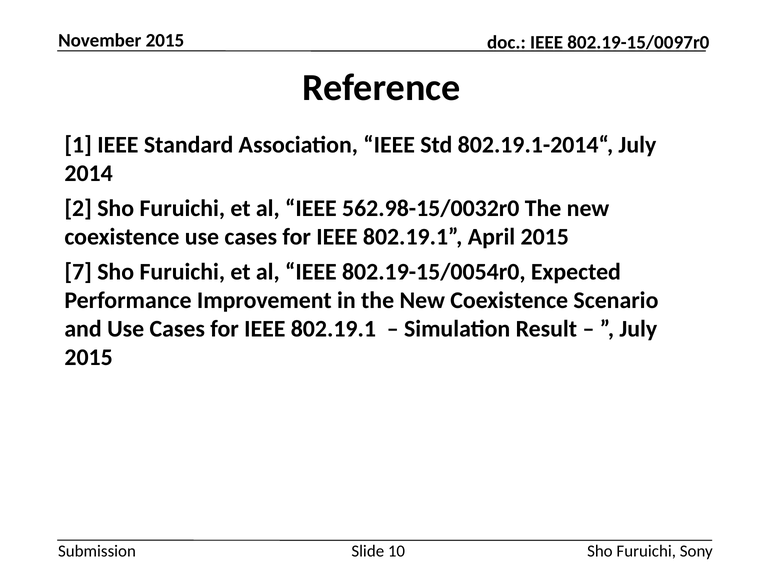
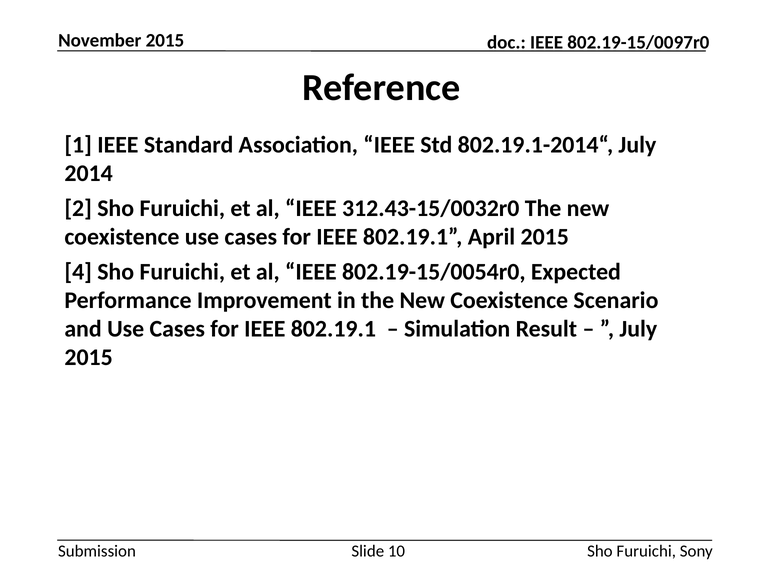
562.98-15/0032r0: 562.98-15/0032r0 -> 312.43-15/0032r0 (431, 208)
7: 7 -> 4 (78, 272)
